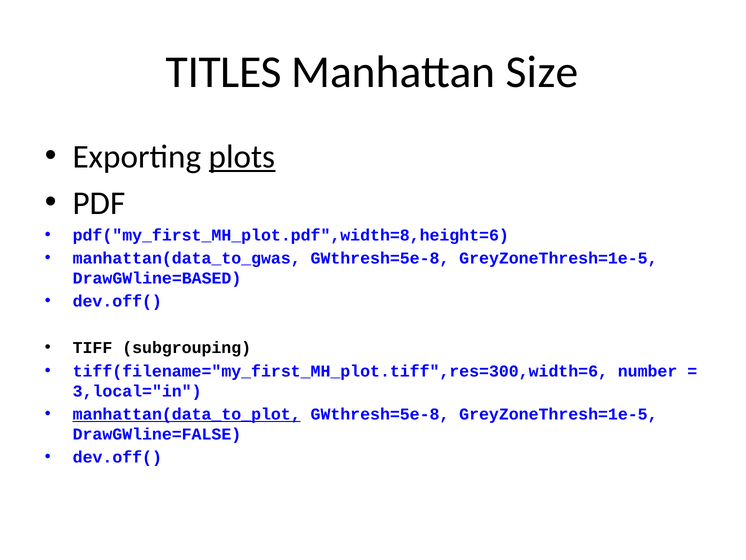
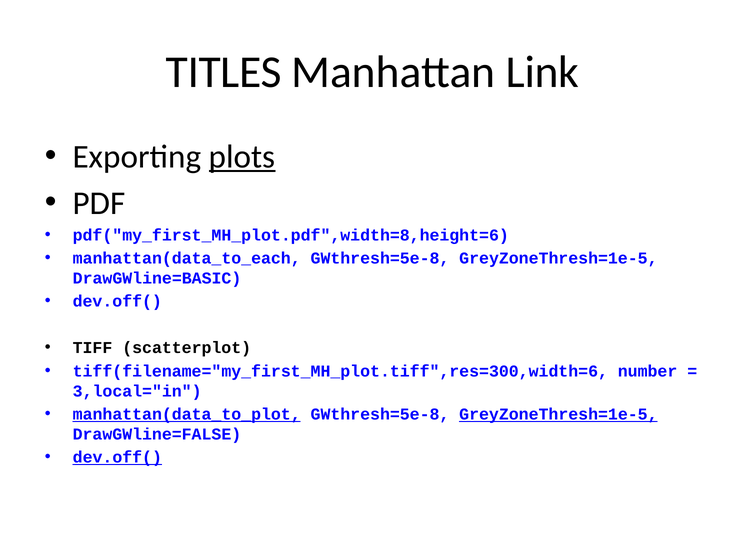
Size: Size -> Link (542, 72)
manhattan(data_to_gwas: manhattan(data_to_gwas -> manhattan(data_to_each (187, 258)
DrawGWline=BASED: DrawGWline=BASED -> DrawGWline=BASIC (157, 278)
subgrouping: subgrouping -> scatterplot (187, 348)
GreyZoneThresh=1e-5 underline: none -> present (558, 414)
dev.off( underline: none -> present (117, 457)
